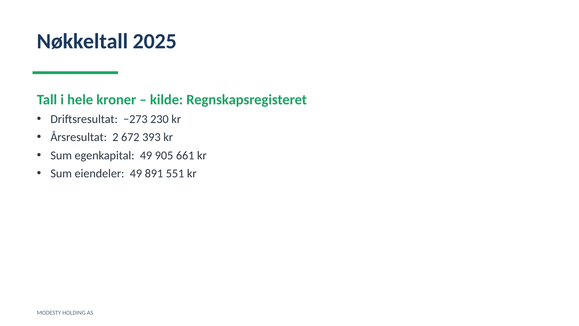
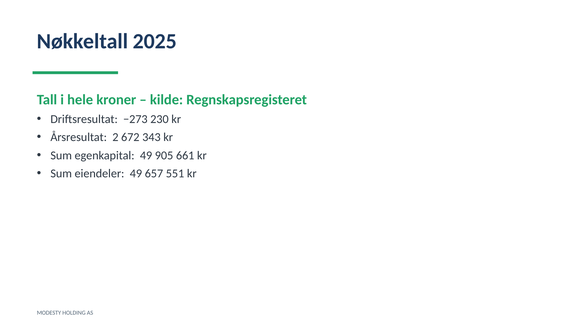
393: 393 -> 343 (151, 137)
891: 891 -> 657 (154, 173)
